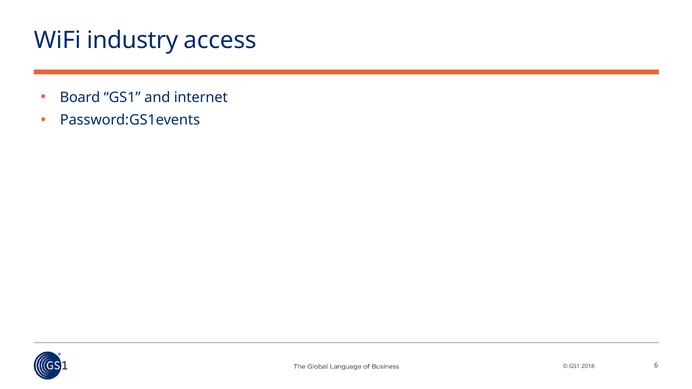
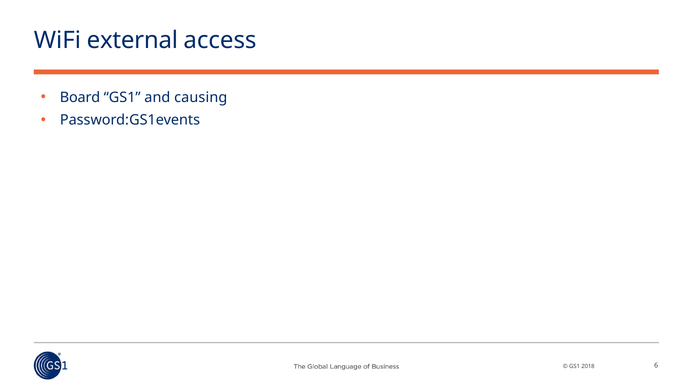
industry: industry -> external (132, 40)
internet: internet -> causing (201, 97)
